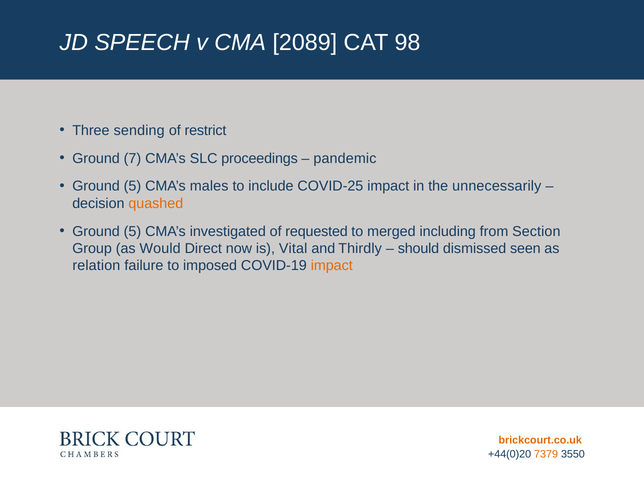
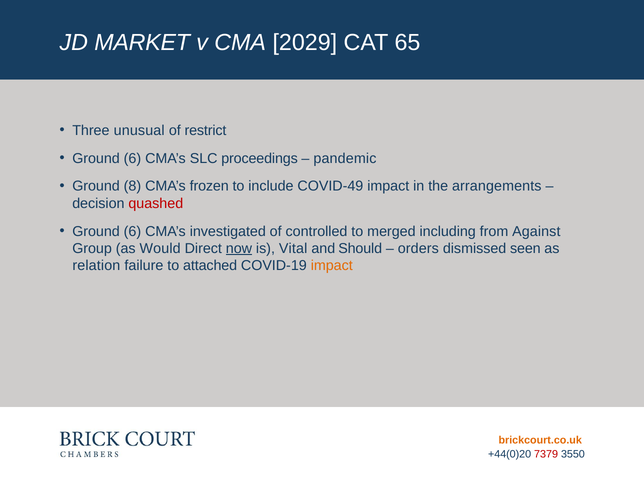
SPEECH: SPEECH -> MARKET (142, 43)
2089: 2089 -> 2029 (305, 43)
98: 98 -> 65 (407, 43)
sending: sending -> unusual (139, 130)
7: 7 -> 6 (132, 158)
5: 5 -> 8 (132, 186)
males: males -> frozen (209, 186)
COVID-25: COVID-25 -> COVID-49 (330, 186)
unnecessarily: unnecessarily -> arrangements (497, 186)
quashed colour: orange -> red (156, 203)
5: 5 -> 6 (132, 231)
requested: requested -> controlled (316, 231)
Section: Section -> Against (536, 231)
now underline: none -> present (239, 248)
Thirdly: Thirdly -> Should (360, 248)
should: should -> orders (418, 248)
imposed: imposed -> attached (210, 266)
7379 colour: orange -> red (546, 454)
